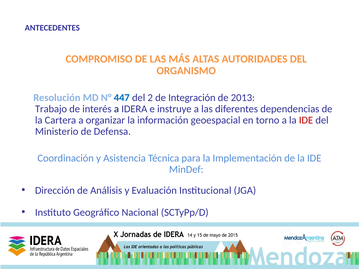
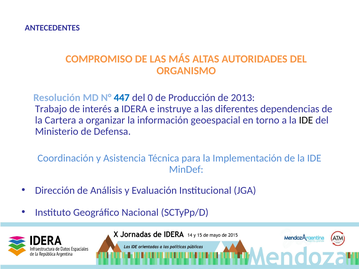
2: 2 -> 0 (150, 98)
Integración: Integración -> Producción (192, 98)
IDE colour: red -> black (306, 120)
